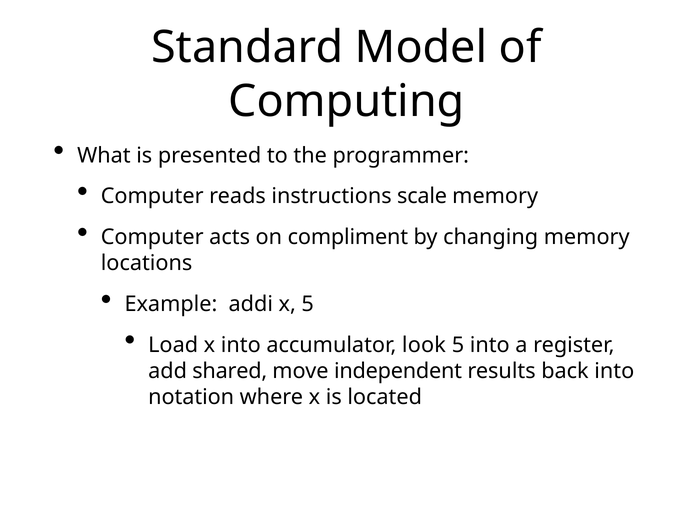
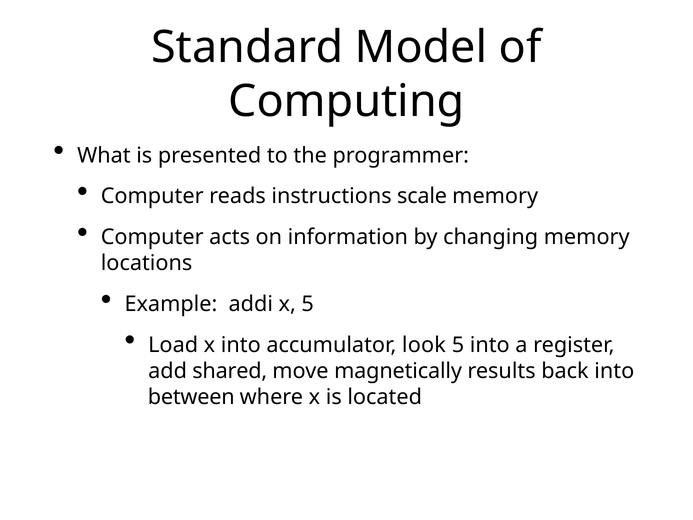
compliment: compliment -> information (348, 237)
independent: independent -> magnetically (398, 371)
notation: notation -> between (191, 397)
